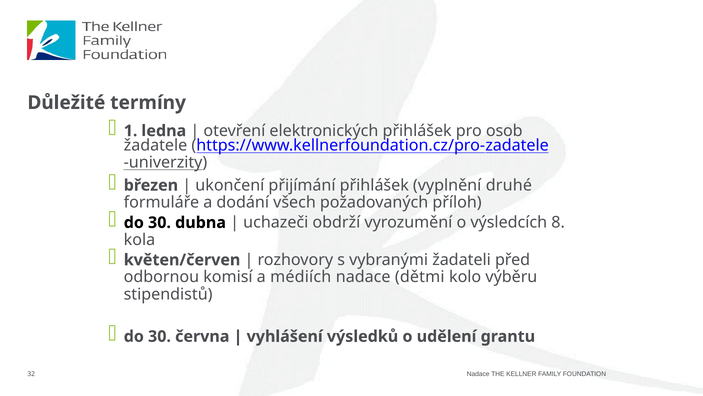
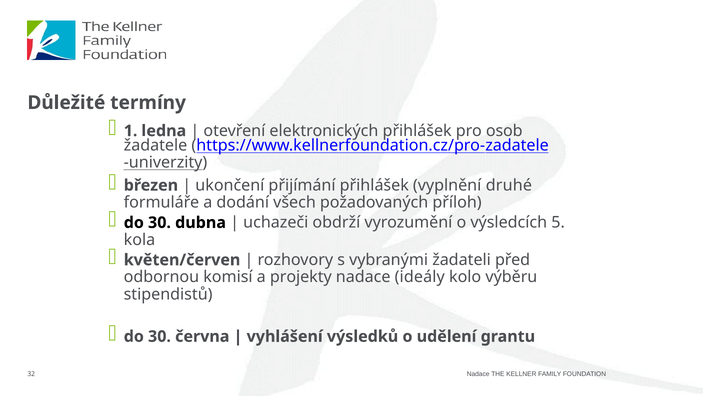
8: 8 -> 5 (558, 222)
médiích: médiích -> projekty (301, 277)
dětmi: dětmi -> ideály (420, 277)
